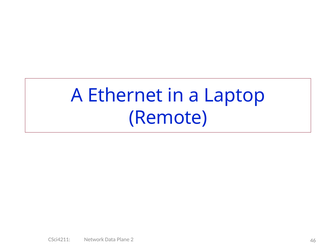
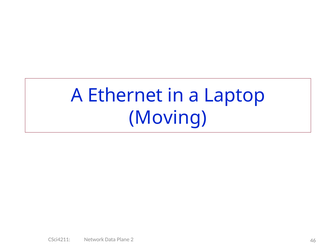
Remote: Remote -> Moving (168, 118)
